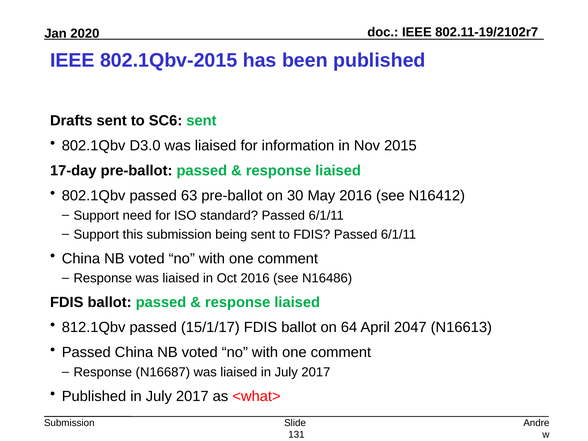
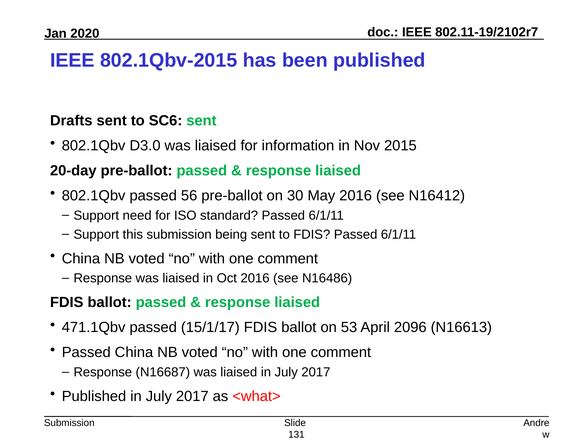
17-day: 17-day -> 20-day (73, 171)
63: 63 -> 56 (189, 196)
812.1Qbv: 812.1Qbv -> 471.1Qbv (94, 327)
64: 64 -> 53 (349, 327)
2047: 2047 -> 2096 (410, 327)
